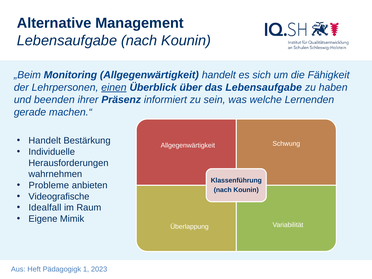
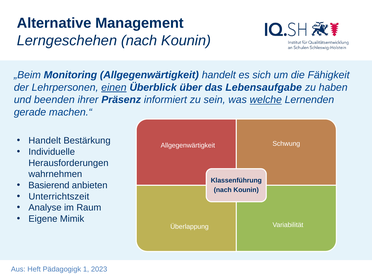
Lebensaufgabe: Lebensaufgabe -> Lerngeschehen (67, 41)
welche underline: none -> present (266, 100)
Probleme: Probleme -> Basierend (49, 185)
Videografische: Videografische -> Unterrichtszeit (59, 196)
Idealfall: Idealfall -> Analyse (45, 208)
